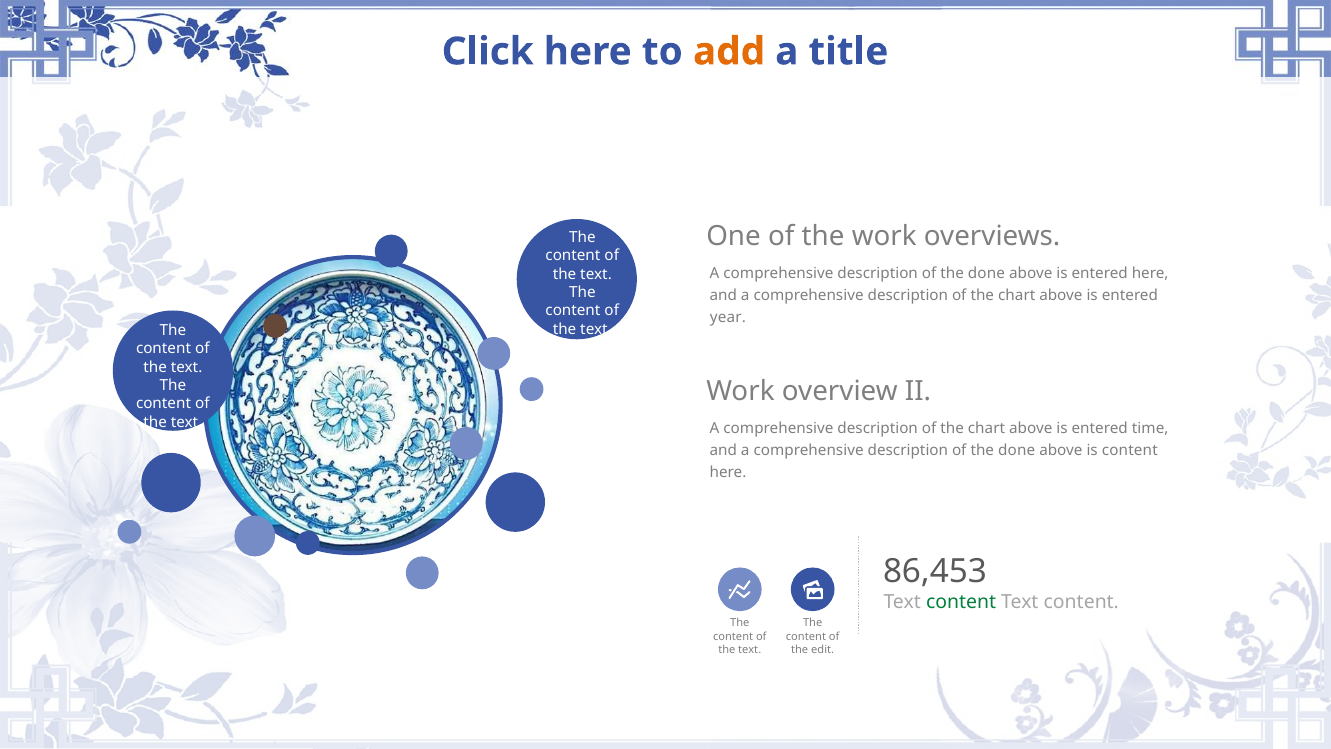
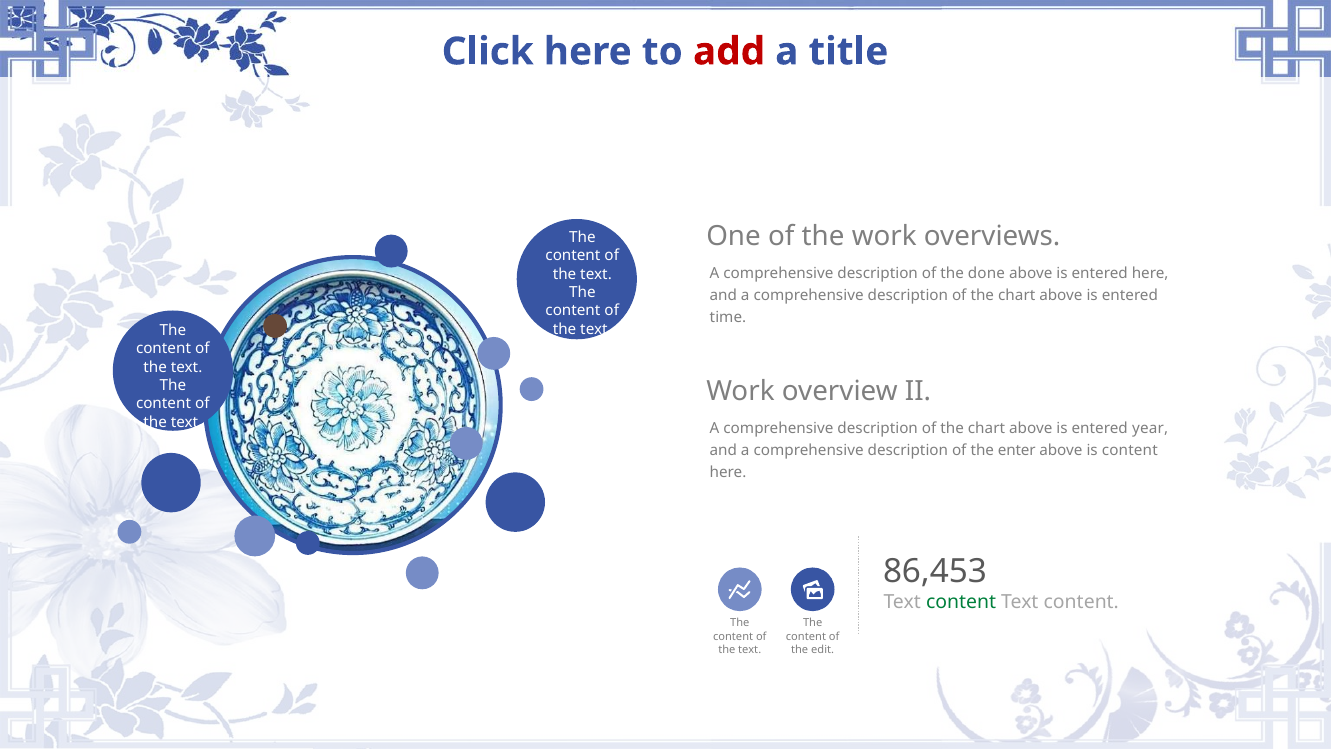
add colour: orange -> red (729, 52)
year: year -> time (728, 317)
time: time -> year (1150, 428)
done: done -> enter (1017, 450)
